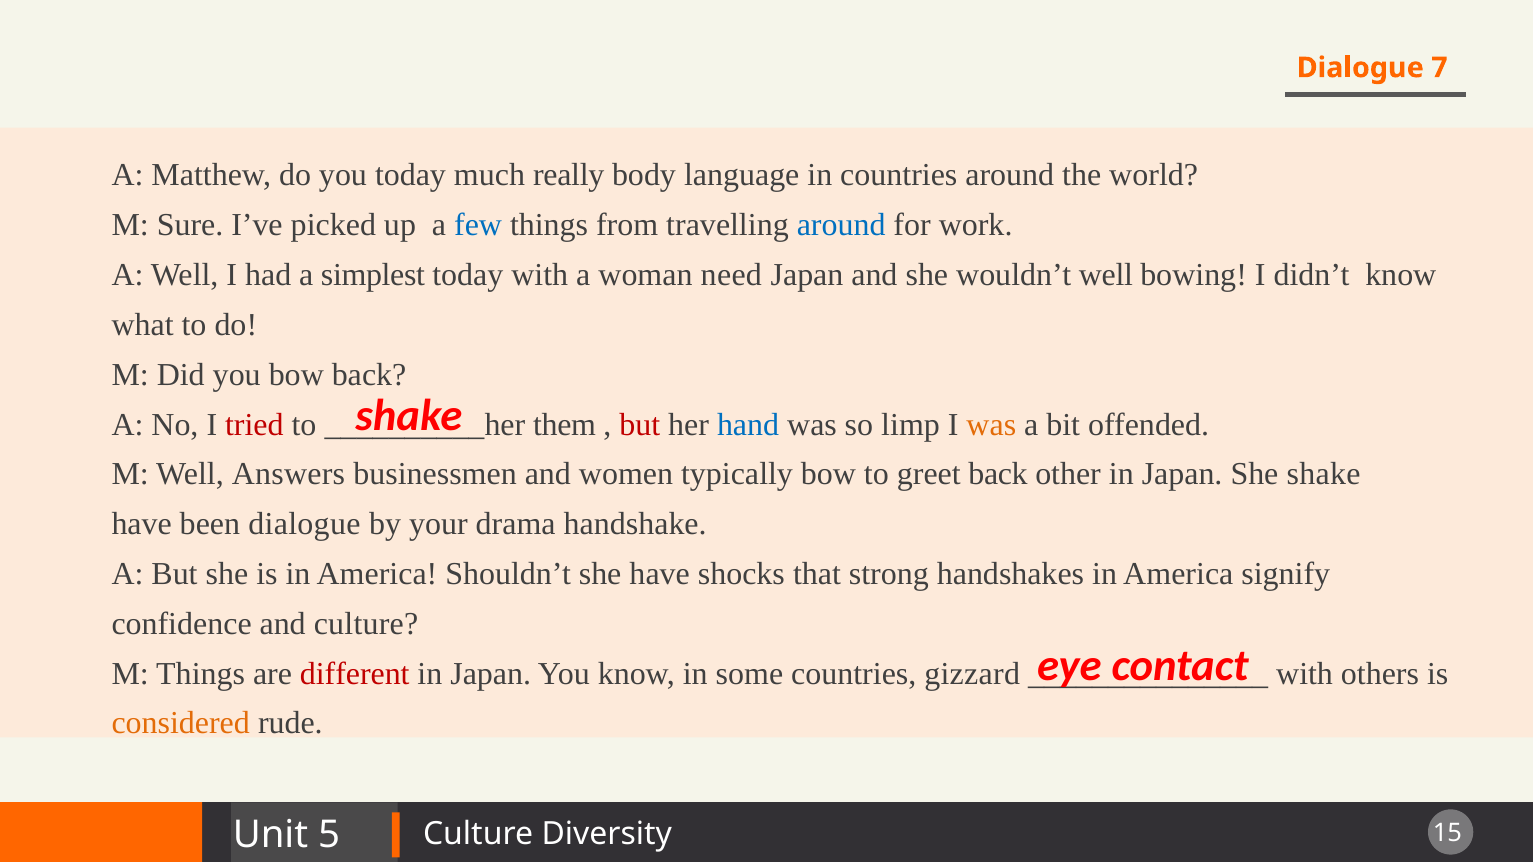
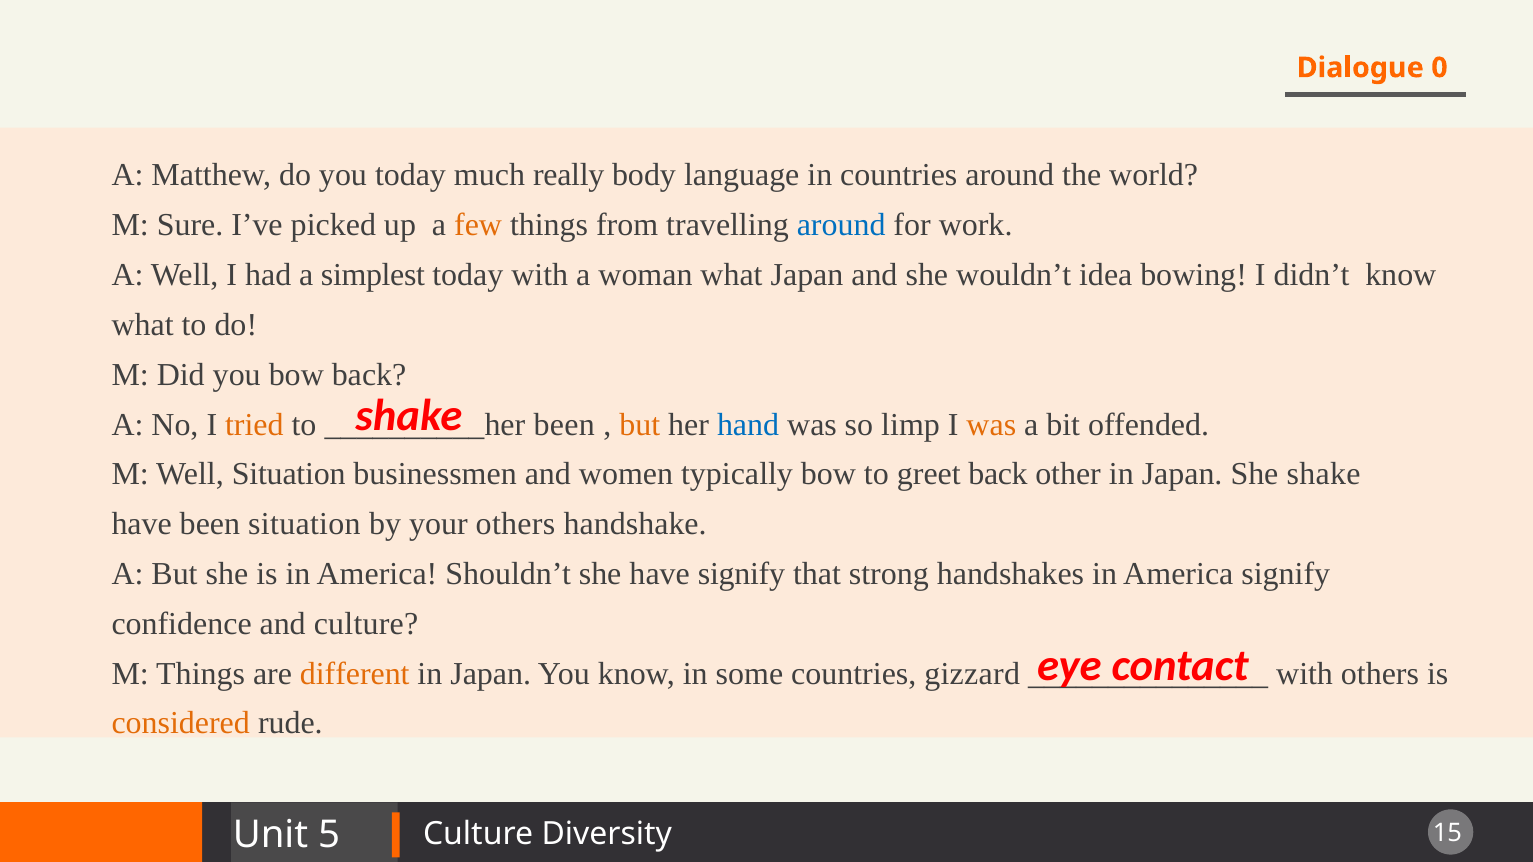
7: 7 -> 0 (1439, 68)
few colour: blue -> orange (478, 225)
woman need: need -> what (732, 275)
wouldn’t well: well -> idea (1106, 275)
tried colour: red -> orange (254, 425)
them: them -> been (564, 425)
but colour: red -> orange (640, 425)
Well Answers: Answers -> Situation (289, 474)
been dialogue: dialogue -> situation (304, 524)
your drama: drama -> others (516, 524)
have shocks: shocks -> signify (741, 574)
different colour: red -> orange (355, 674)
